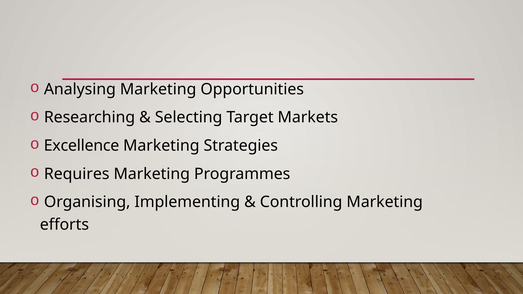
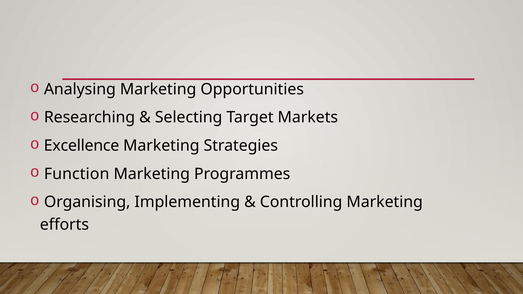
Requires: Requires -> Function (77, 174)
